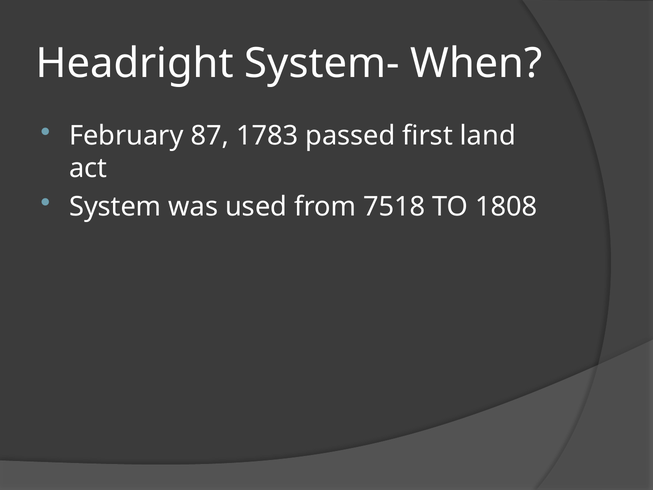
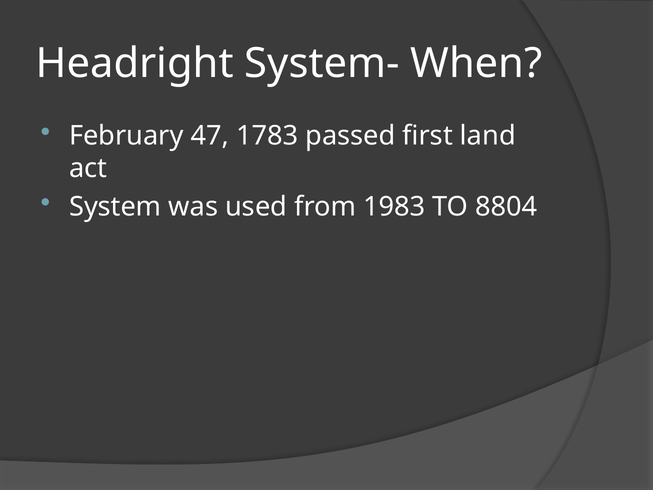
87: 87 -> 47 (210, 136)
7518: 7518 -> 1983 (394, 206)
1808: 1808 -> 8804 (506, 206)
